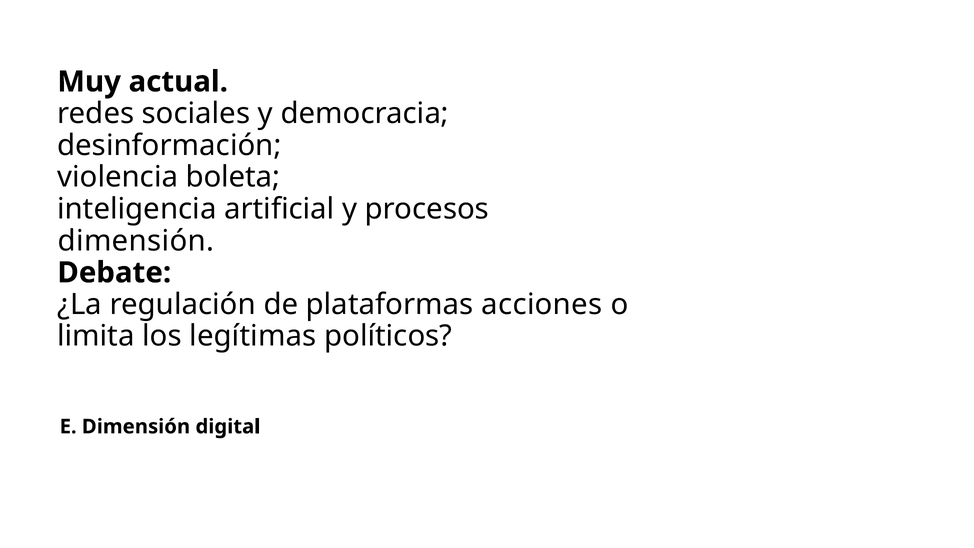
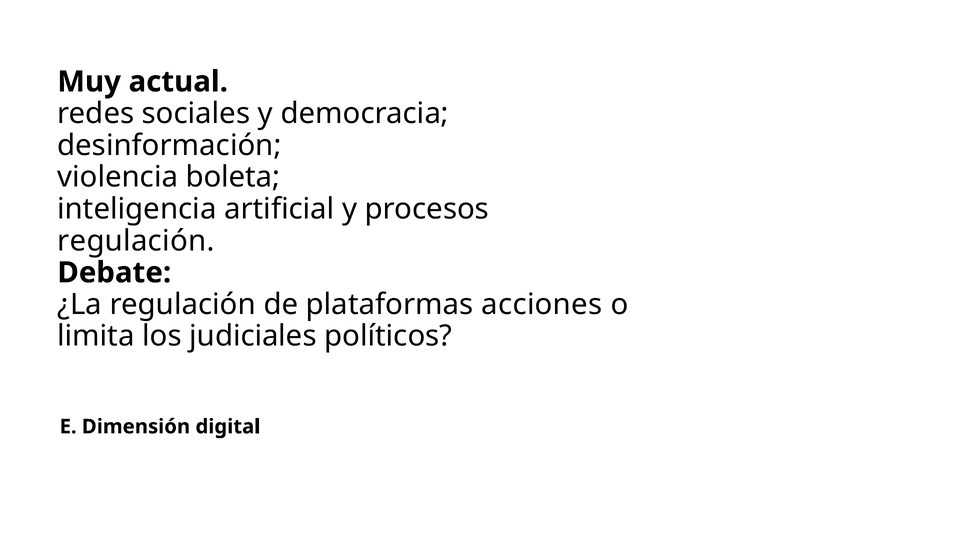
dimensión: dimensión -> regulación (136, 241)
legítimas: legítimas -> judiciales (253, 336)
